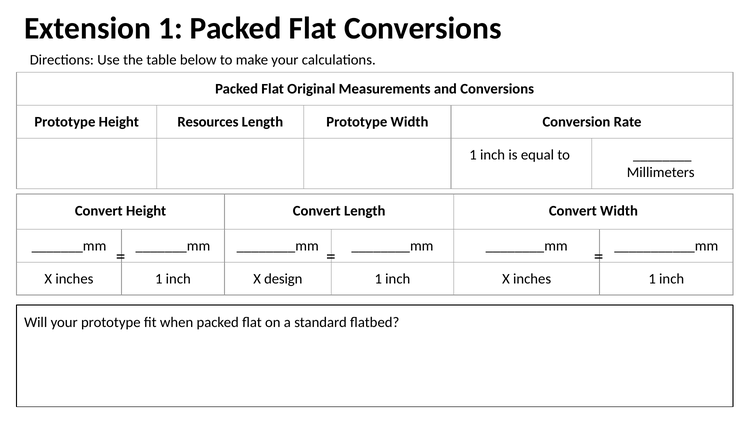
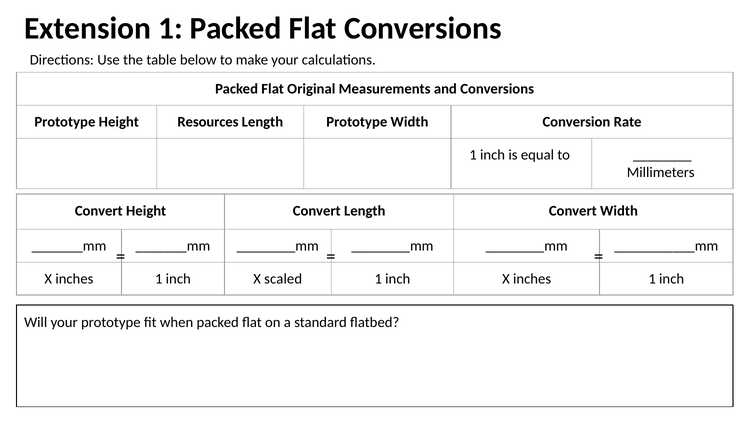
design: design -> scaled (283, 279)
